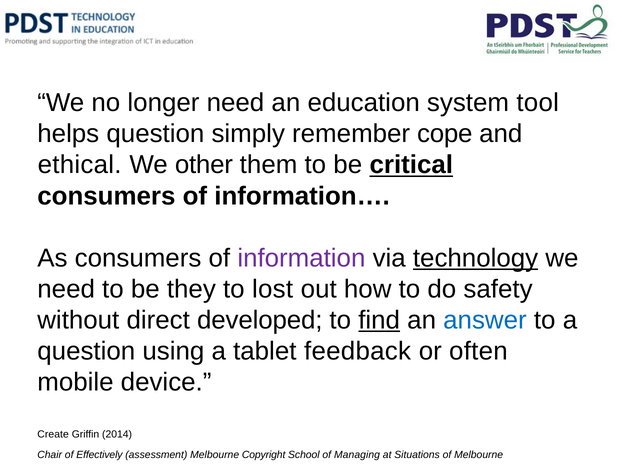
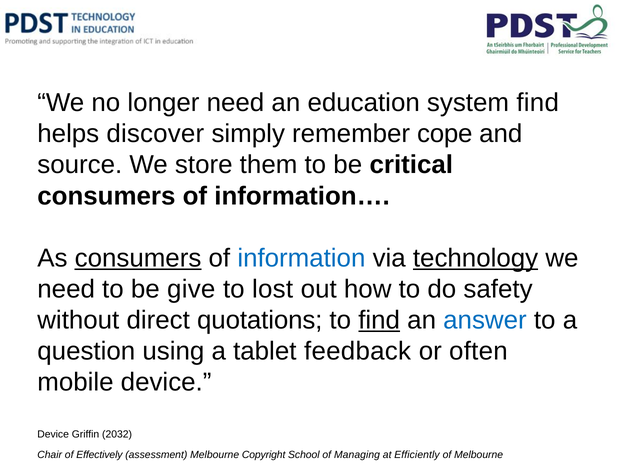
system tool: tool -> find (538, 103)
helps question: question -> discover (155, 134)
ethical: ethical -> source (80, 165)
other: other -> store (204, 165)
critical underline: present -> none (411, 165)
consumers underline: none -> present (138, 258)
information colour: purple -> blue (301, 258)
they: they -> give (191, 289)
developed: developed -> quotations (260, 321)
Create: Create -> Device (53, 435)
2014: 2014 -> 2032 (117, 435)
Situations: Situations -> Efficiently (417, 455)
